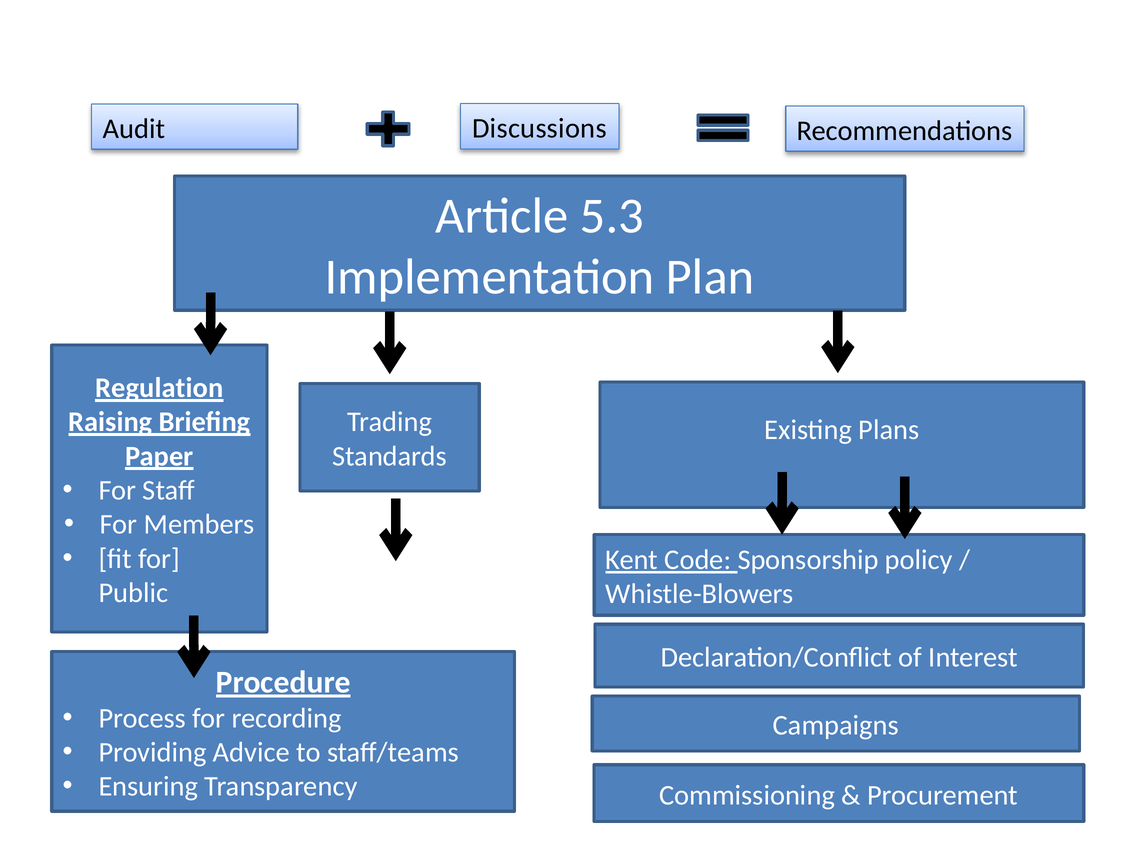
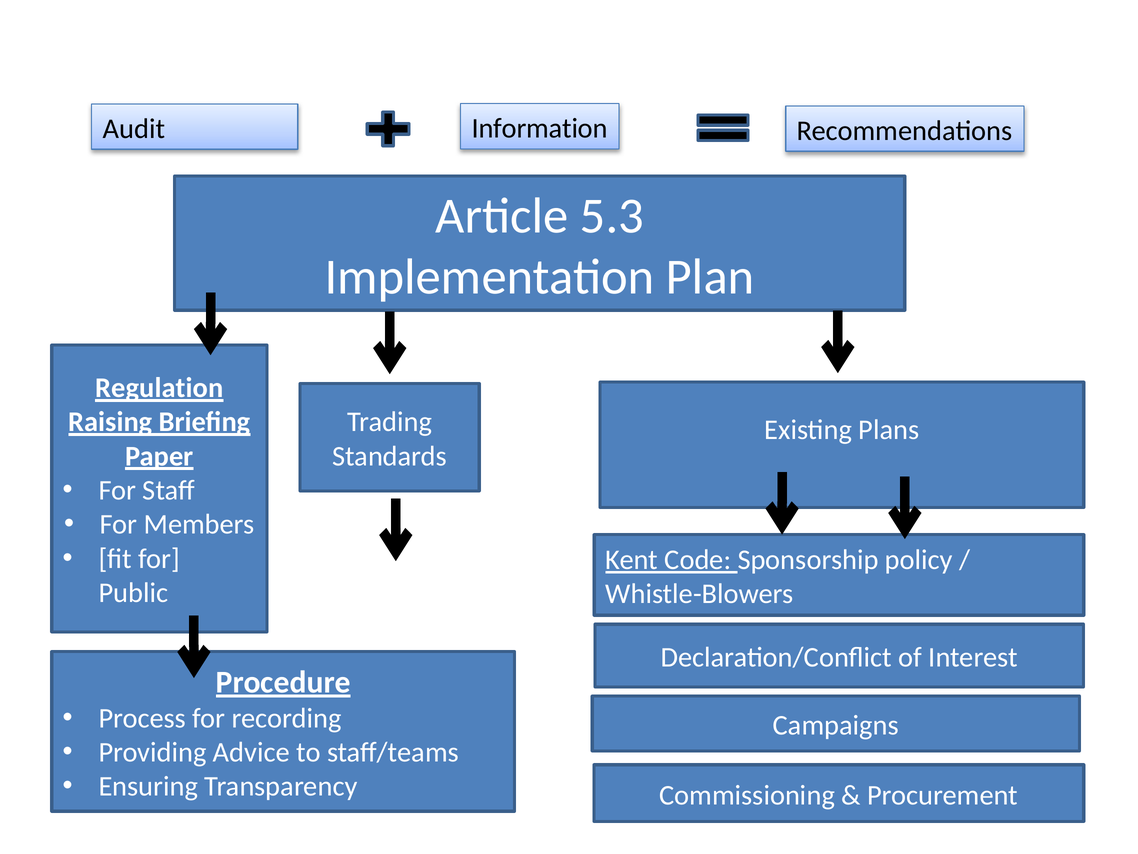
Discussions: Discussions -> Information (540, 128)
